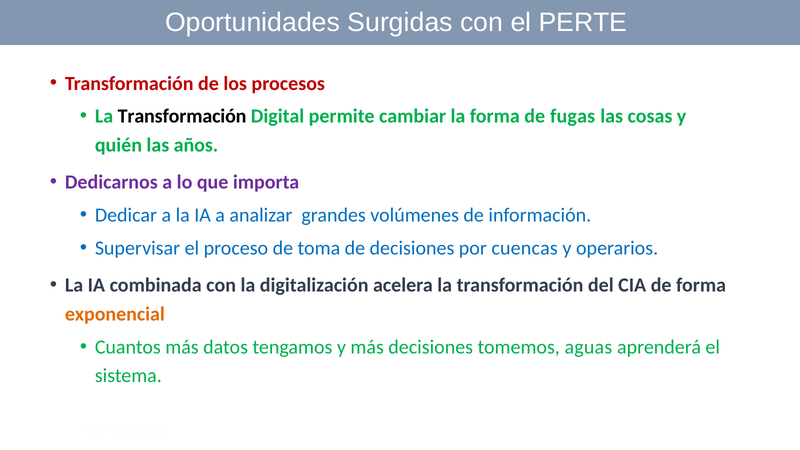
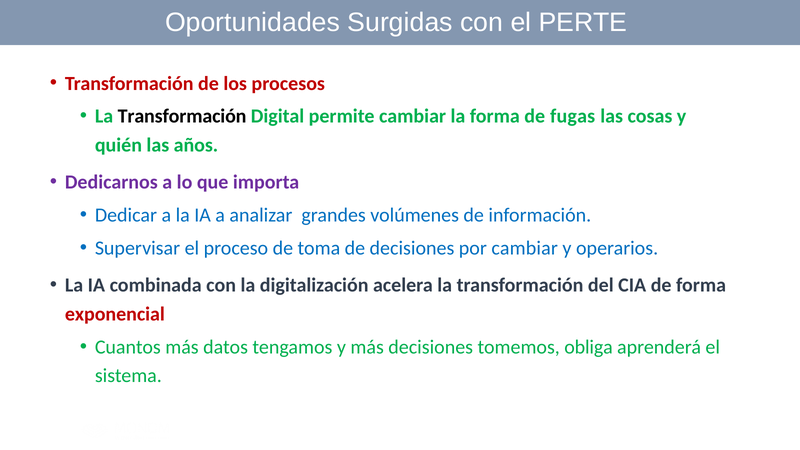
por cuencas: cuencas -> cambiar (525, 248)
exponencial colour: orange -> red (115, 314)
aguas: aguas -> obliga (589, 347)
